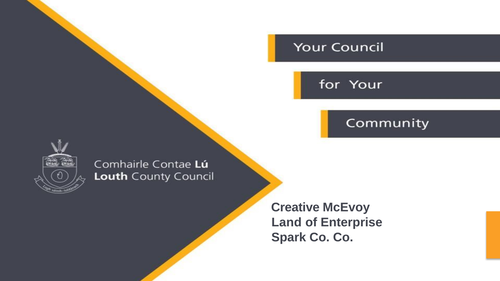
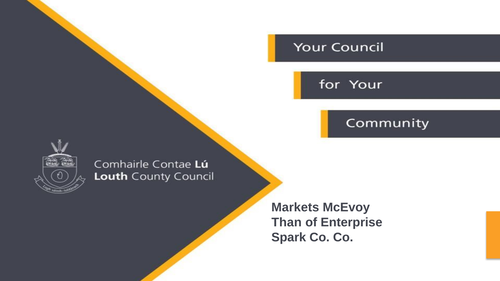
Creative: Creative -> Markets (295, 208)
Land: Land -> Than (287, 223)
